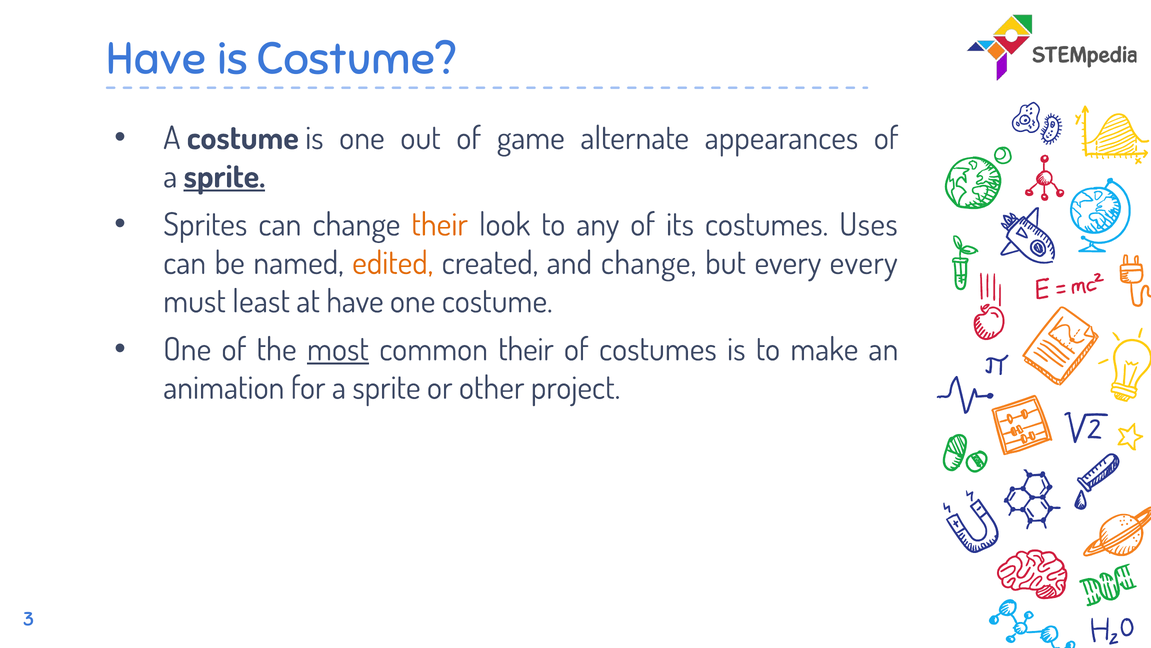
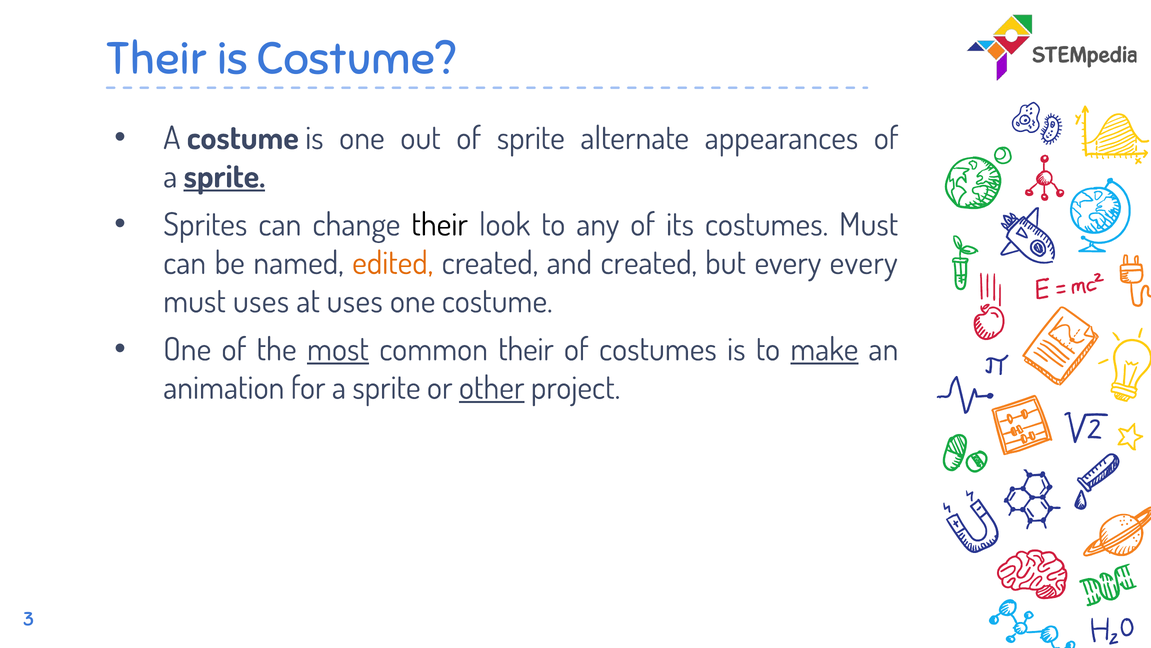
Have: Have -> Their (156, 59)
of game: game -> sprite (531, 138)
their colour: orange -> black (440, 225)
costumes Uses: Uses -> Must (869, 225)
and change: change -> created (649, 263)
must least: least -> uses (261, 302)
at have: have -> uses (355, 302)
make underline: none -> present (824, 350)
other underline: none -> present (492, 388)
